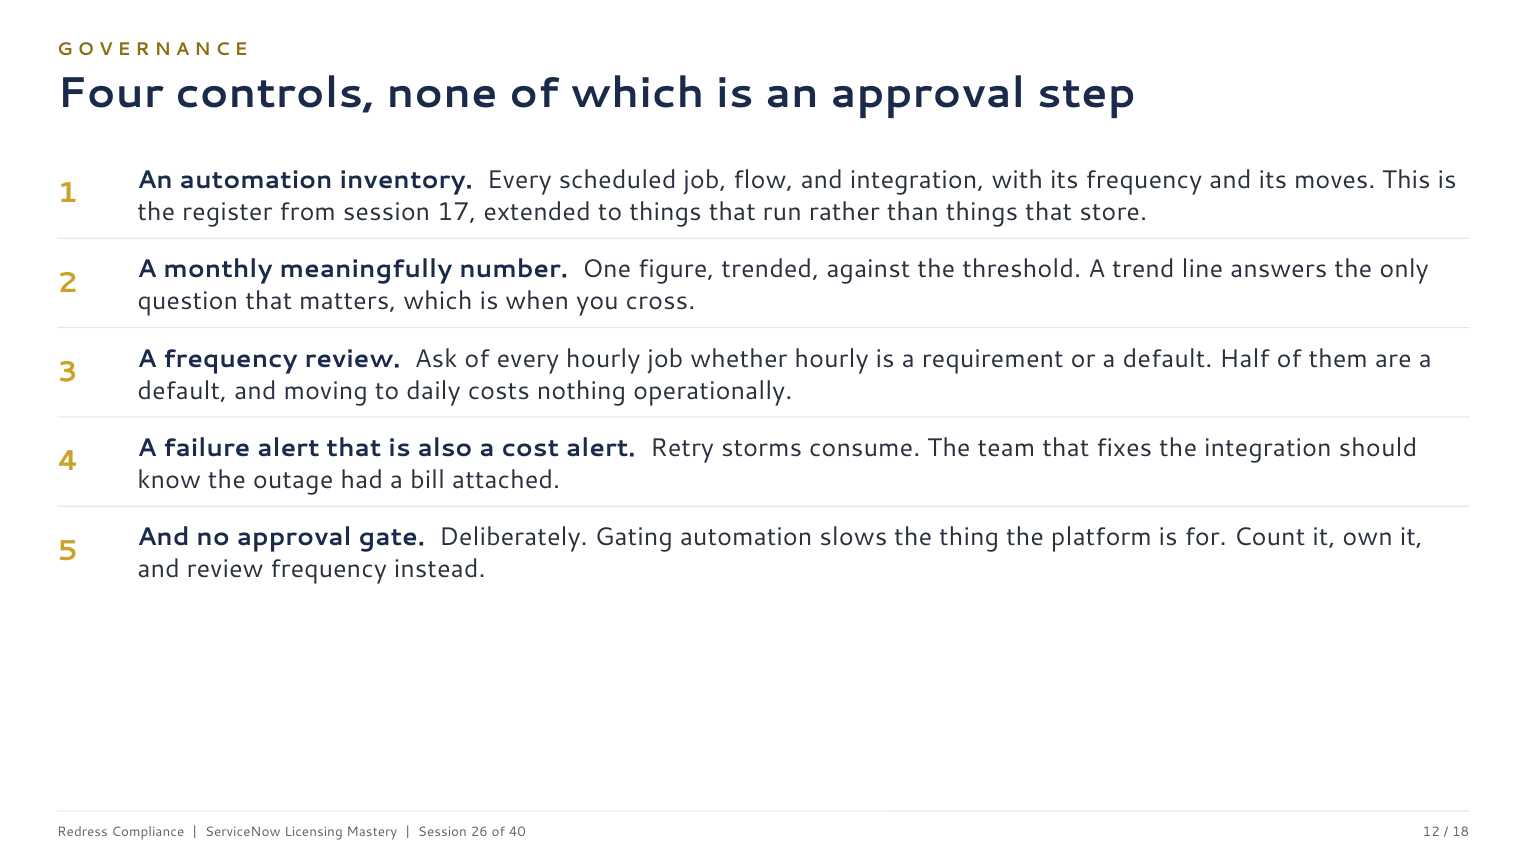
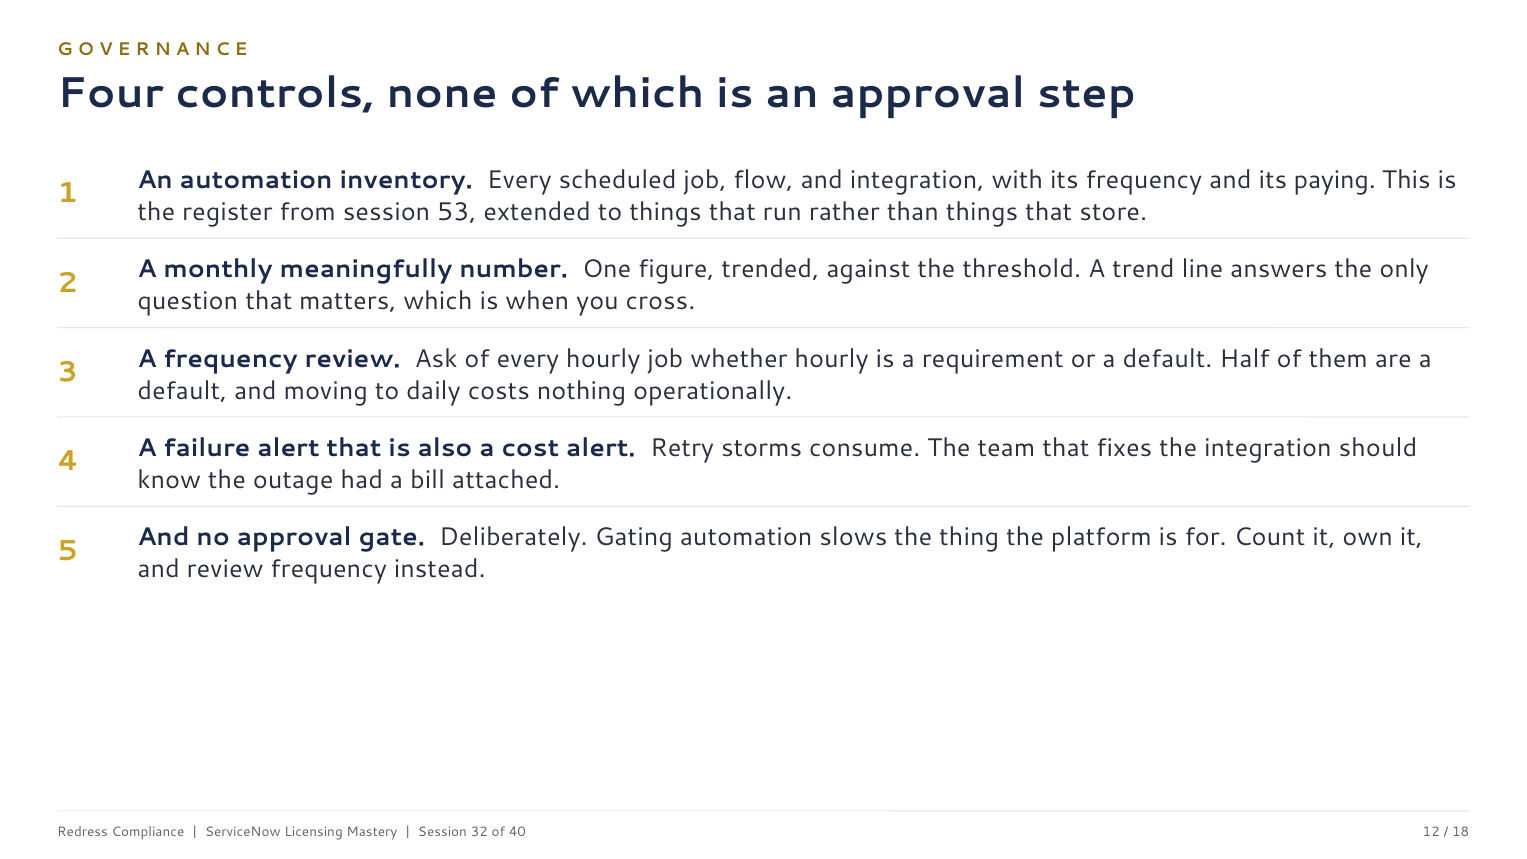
moves: moves -> paying (1335, 180)
17: 17 -> 53 (457, 212)
26: 26 -> 32 (479, 832)
